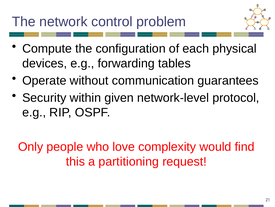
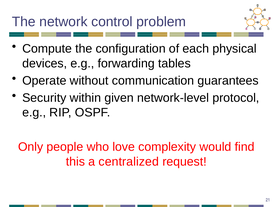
partitioning: partitioning -> centralized (129, 161)
